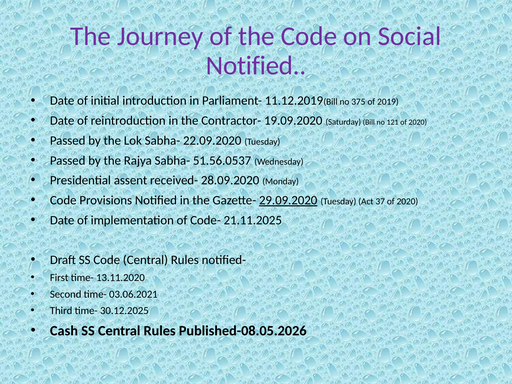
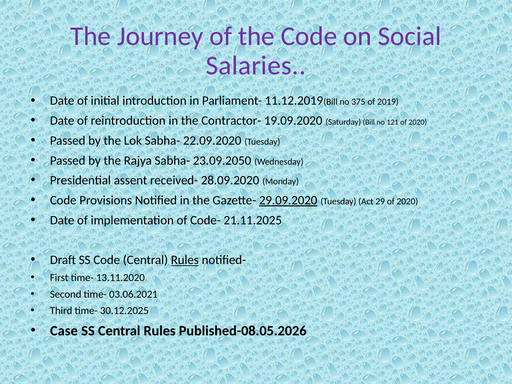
Notified: Notified -> Salaries (256, 65)
51.56.0537: 51.56.0537 -> 23.09.2050 (222, 160)
37: 37 -> 29 (380, 201)
Rules underline: none -> present (185, 260)
Cash: Cash -> Case (64, 331)
